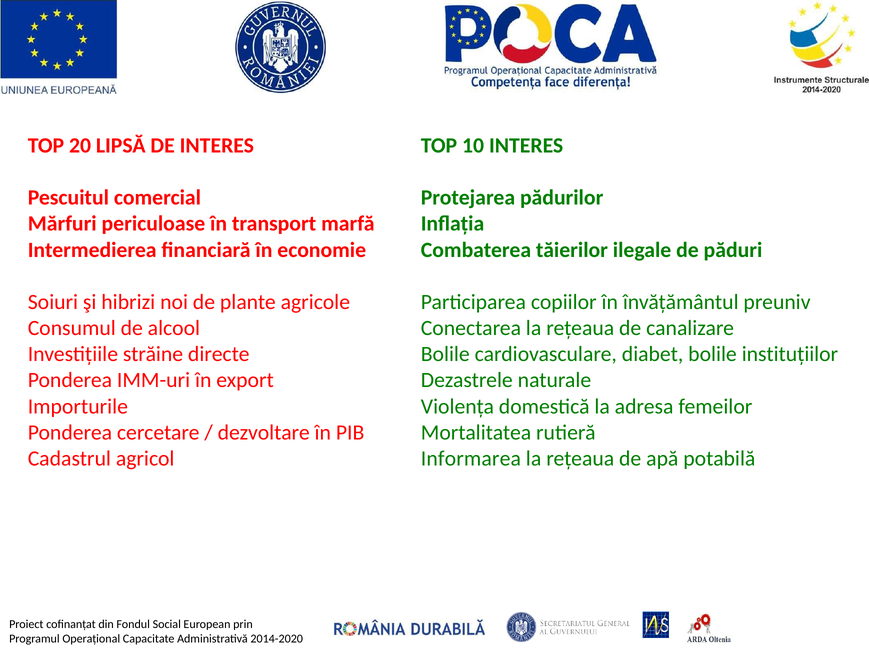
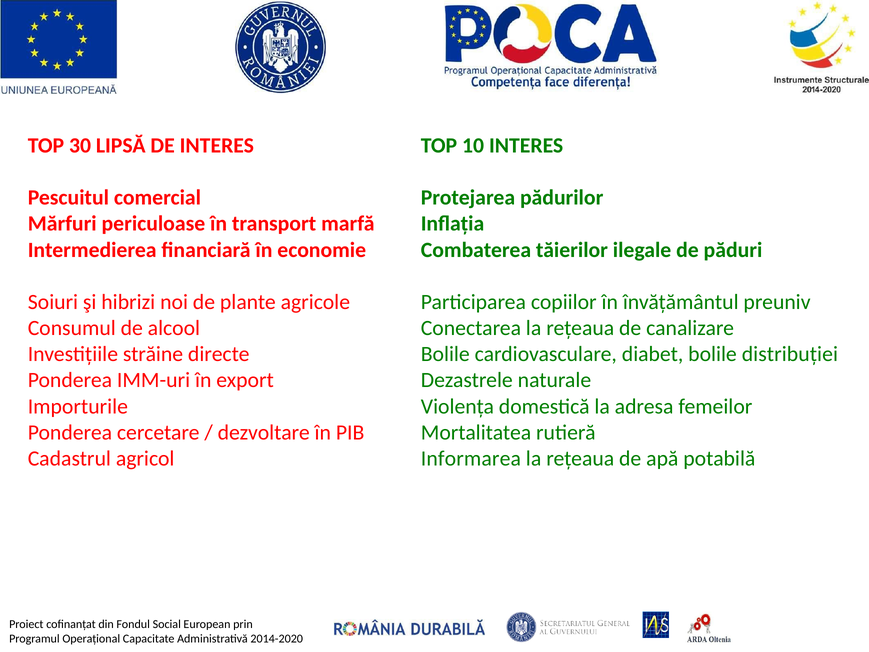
20: 20 -> 30 (80, 146)
instituțiilor: instituțiilor -> distribuției (790, 354)
